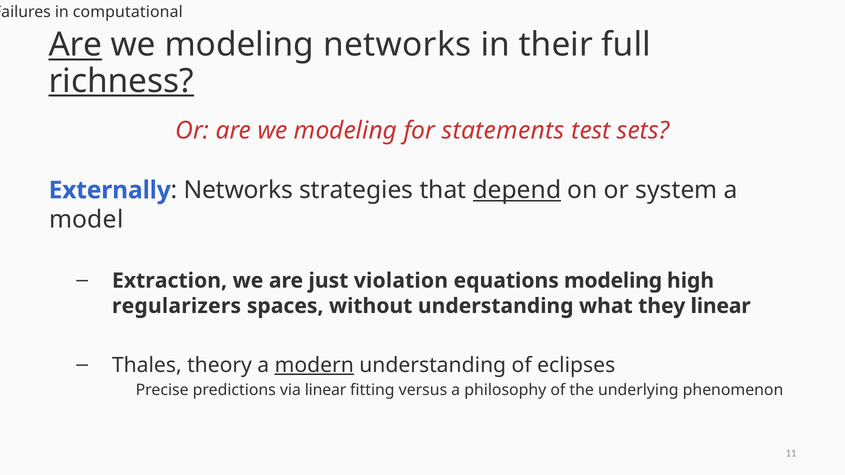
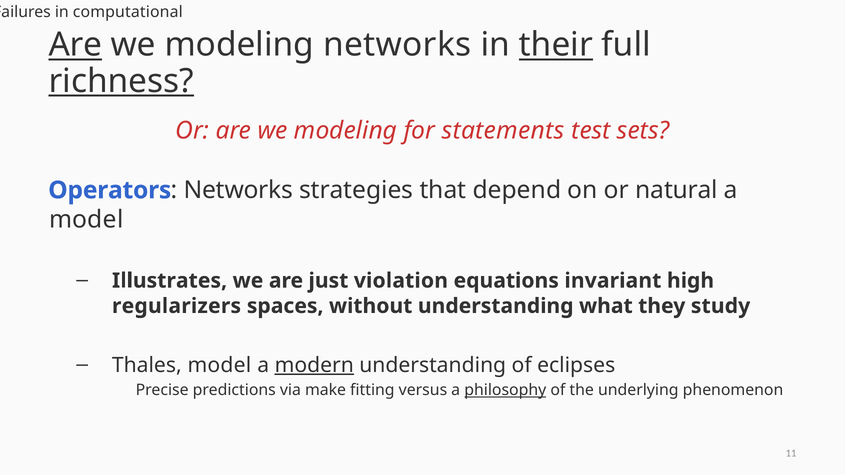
their underline: none -> present (556, 45)
Externally: Externally -> Operators (110, 190)
depend underline: present -> none (517, 190)
system: system -> natural (677, 190)
Extraction: Extraction -> Illustrates (170, 281)
equations modeling: modeling -> invariant (613, 281)
they linear: linear -> study (721, 306)
Thales theory: theory -> model (219, 365)
via linear: linear -> make (326, 390)
philosophy underline: none -> present (505, 390)
